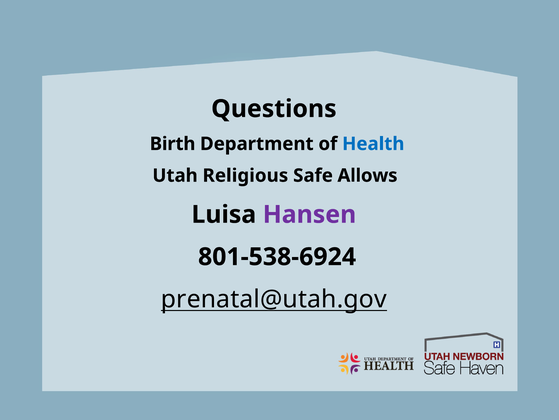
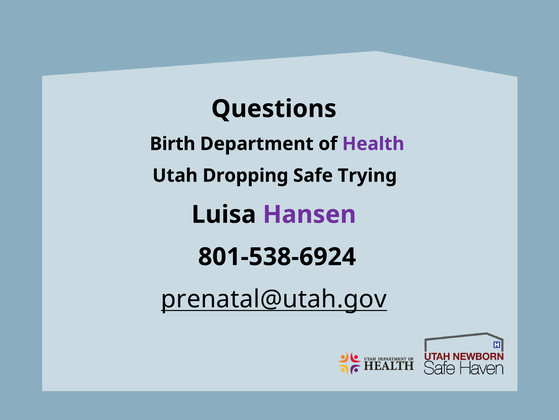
Health colour: blue -> purple (373, 144)
Religious: Religious -> Dropping (245, 175)
Allows: Allows -> Trying (367, 175)
